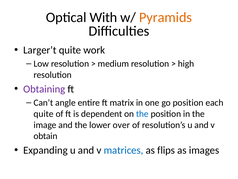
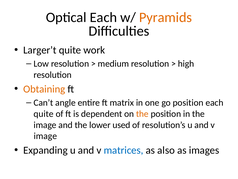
Optical With: With -> Each (103, 17)
Obtaining colour: purple -> orange (44, 89)
the colour: blue -> orange (142, 114)
over: over -> used (121, 125)
obtain: obtain -> image (45, 136)
flips: flips -> also (166, 150)
